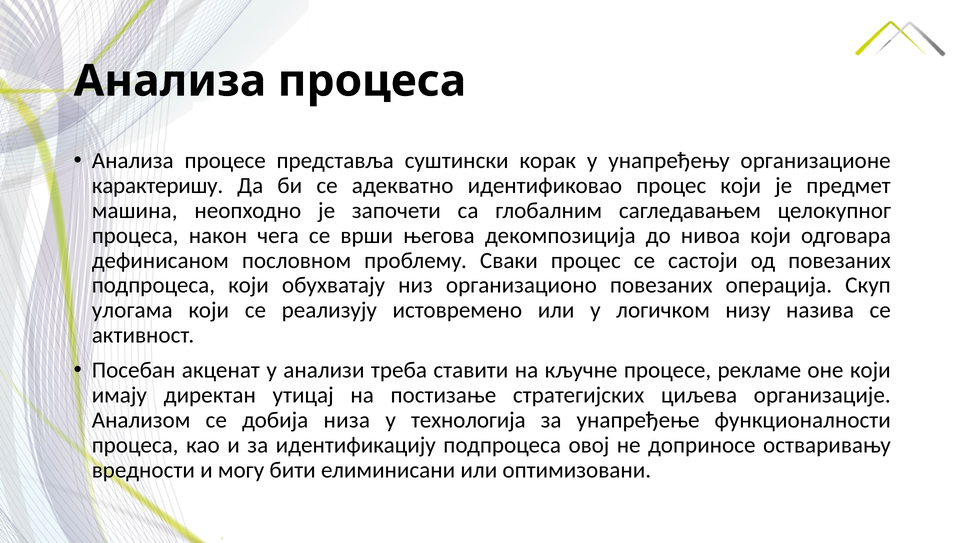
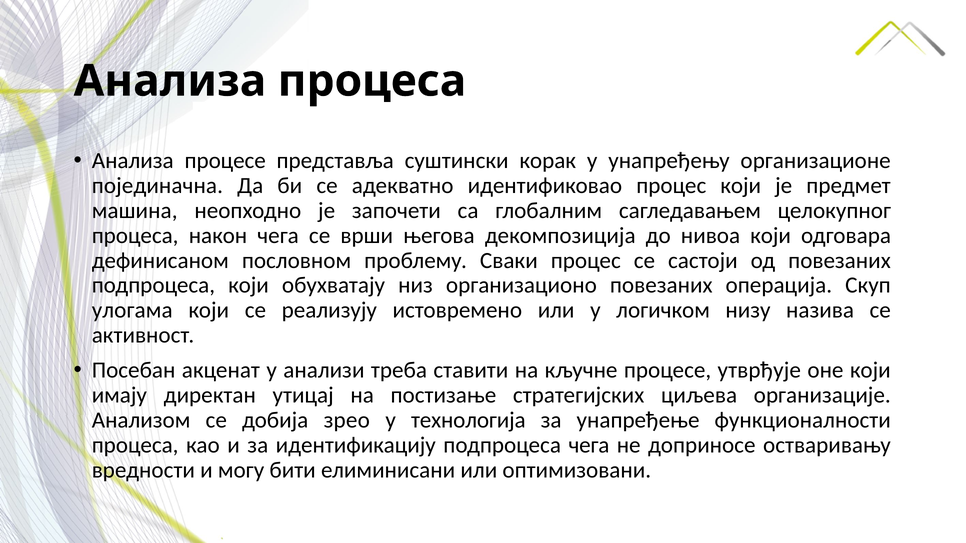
карактеришу: карактеришу -> појединачна (157, 186)
рекламе: рекламе -> утврђује (759, 371)
низа: низа -> зрео (347, 421)
подпроцеса овој: овој -> чега (589, 446)
